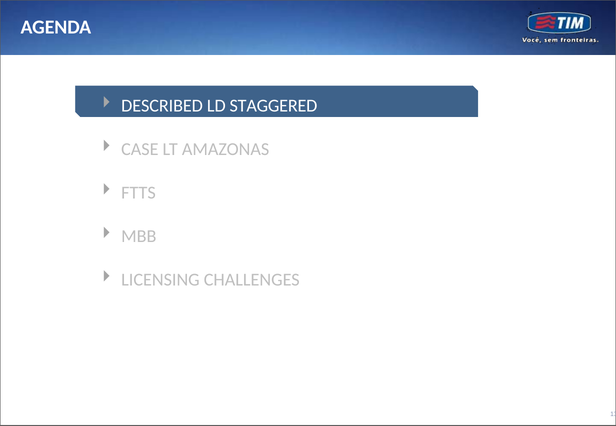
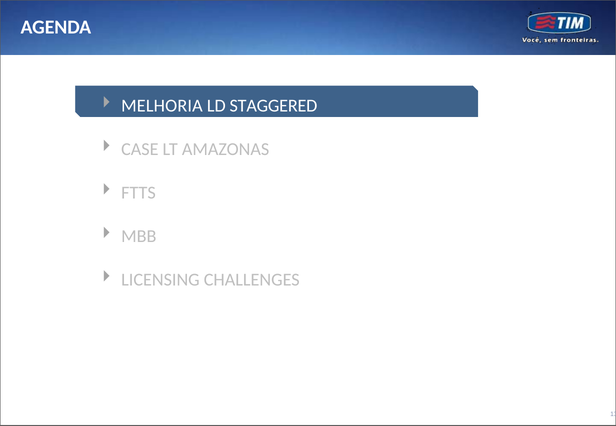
DESCRIBED: DESCRIBED -> MELHORIA (162, 106)
